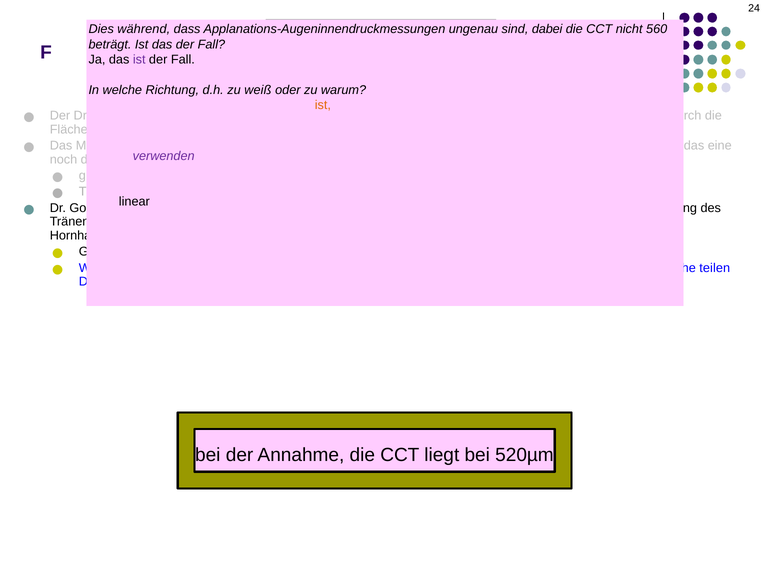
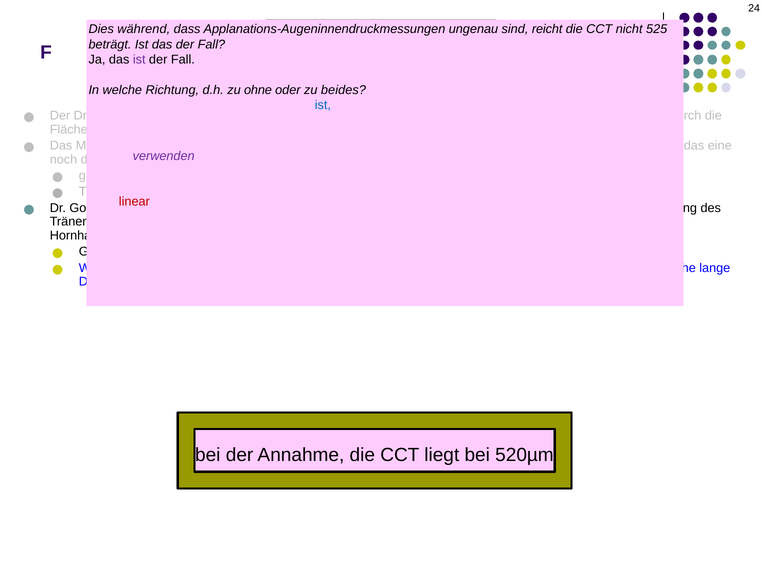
dabei: dabei -> reicht (547, 29)
560: 560 -> 525 (657, 29)
weiß: weiß -> ohne (258, 90)
zu warum: warum -> beides (343, 90)
ist colour: orange -> blue (323, 105)
linear colour: black -> red (134, 202)
teilen: teilen -> lange (715, 268)
